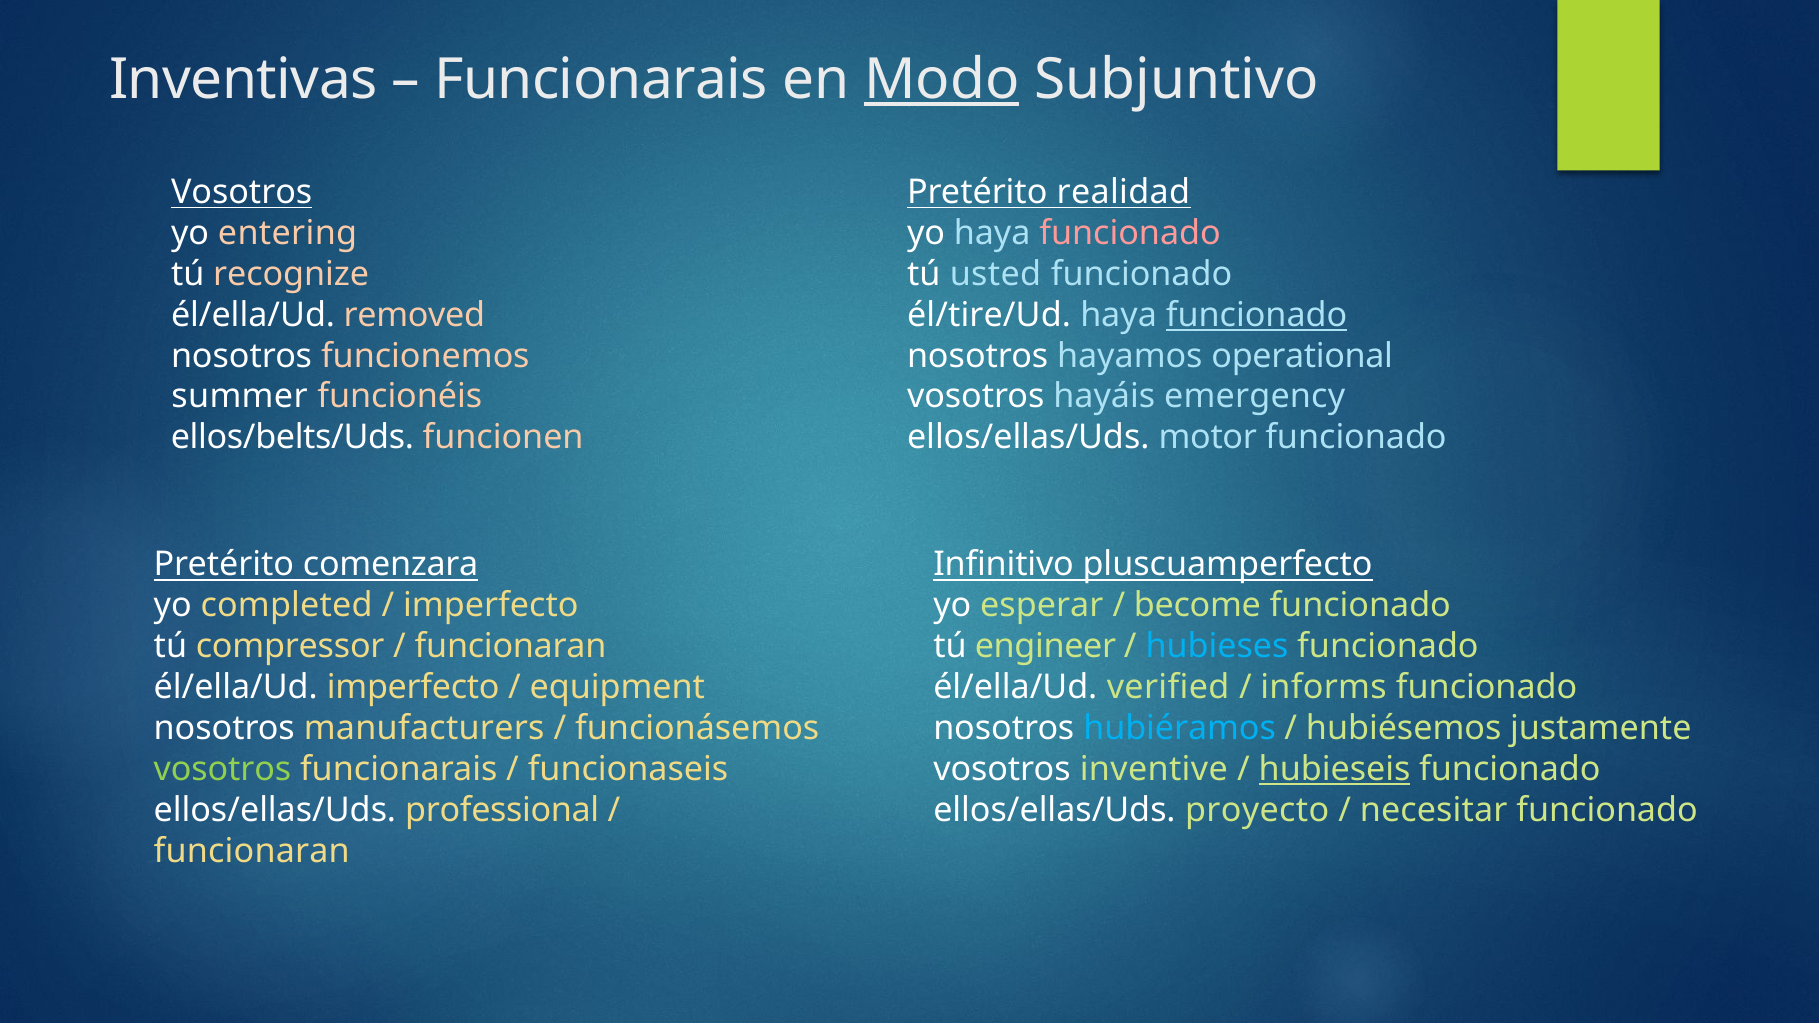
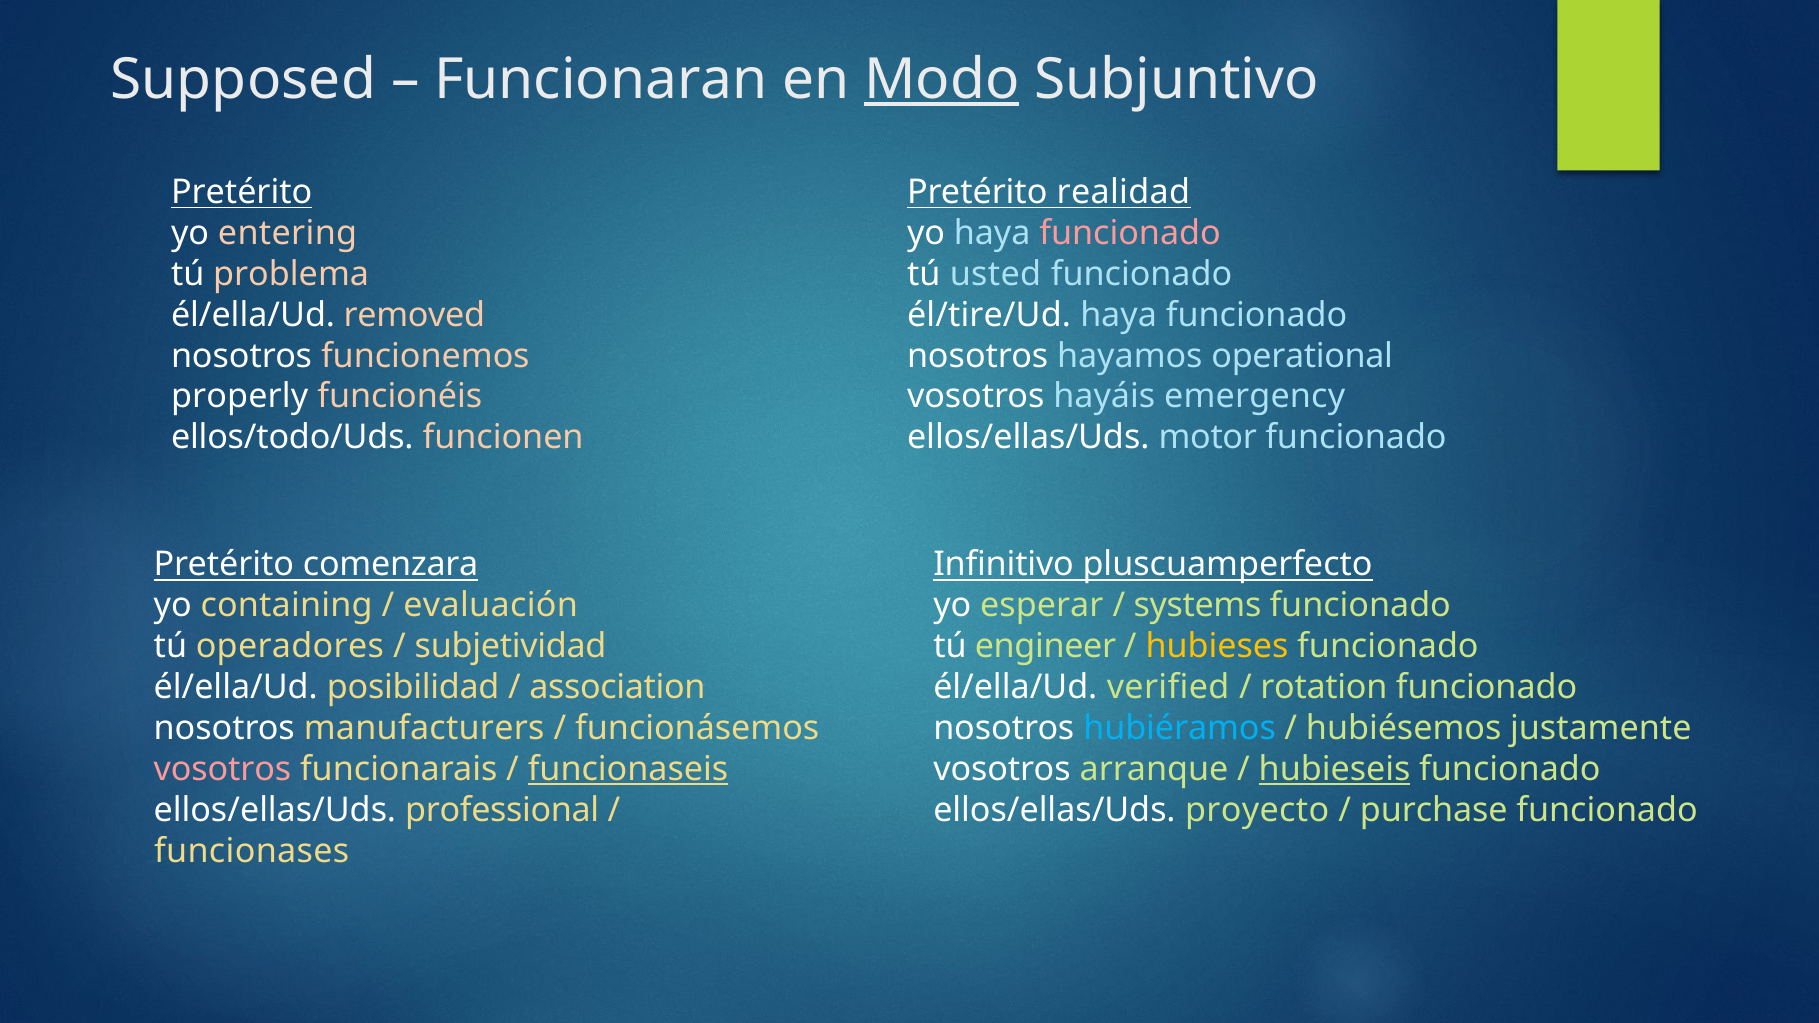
Inventivas: Inventivas -> Supposed (243, 80)
Funcionarais: Funcionarais -> Funcionaran (601, 80)
Vosotros: Vosotros -> Pretérito (242, 192)
recognize: recognize -> problema (291, 274)
funcionado underline: present -> none (1257, 315)
summer: summer -> properly (240, 397)
ellos/belts/Uds: ellos/belts/Uds -> ellos/todo/Uds (292, 438)
completed: completed -> containing (287, 606)
imperfecto: imperfecto -> evaluación (491, 606)
become: become -> systems (1197, 606)
compressor: compressor -> operadores (290, 647)
funcionaran: funcionaran -> subjetividad (511, 647)
hubieses colour: light blue -> yellow (1217, 647)
él/ella/Ud imperfecto: imperfecto -> posibilidad (413, 687)
equipment: equipment -> association (617, 687)
informs: informs -> rotation (1324, 687)
vosotros colour: light green -> pink (222, 769)
funcionaseis underline: none -> present (628, 769)
inventive: inventive -> arranque (1154, 769)
necesitar: necesitar -> purchase (1434, 810)
funcionaran: funcionaran -> funcionases (252, 851)
